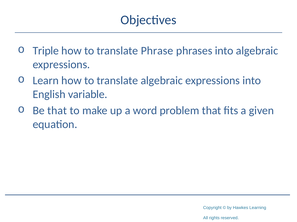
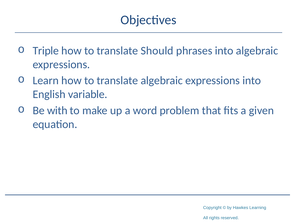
Phrase: Phrase -> Should (157, 51)
Be that: that -> with (57, 111)
